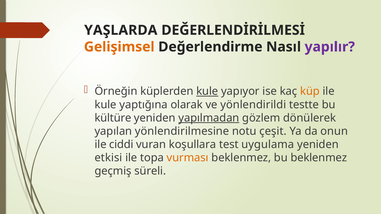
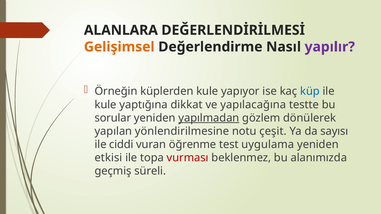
YAŞLARDA: YAŞLARDA -> ALANLARA (121, 30)
kule underline: present -> none (207, 91)
küp colour: orange -> blue (310, 91)
olarak: olarak -> dikkat (187, 105)
yönlendirildi: yönlendirildi -> yapılacağına (253, 105)
kültüre: kültüre -> sorular (113, 118)
onun: onun -> sayısı (334, 131)
koşullara: koşullara -> öğrenme (193, 145)
vurması colour: orange -> red (188, 158)
bu beklenmez: beklenmez -> alanımızda (319, 158)
